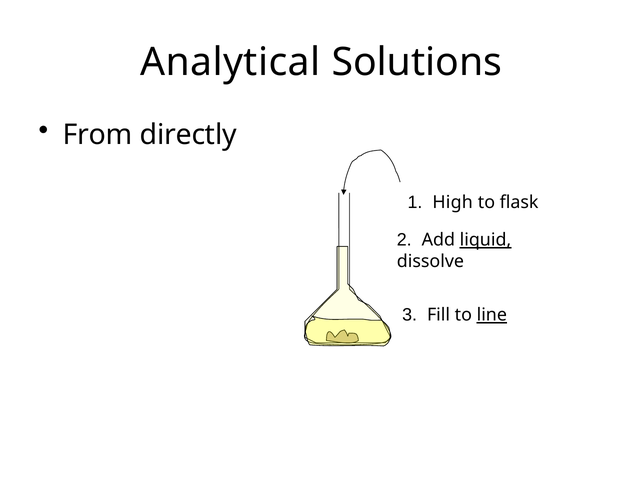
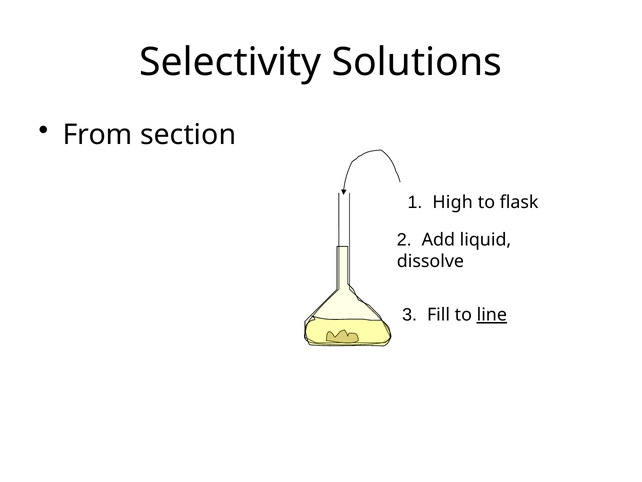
Analytical: Analytical -> Selectivity (230, 62)
directly: directly -> section (188, 135)
liquid underline: present -> none (485, 240)
